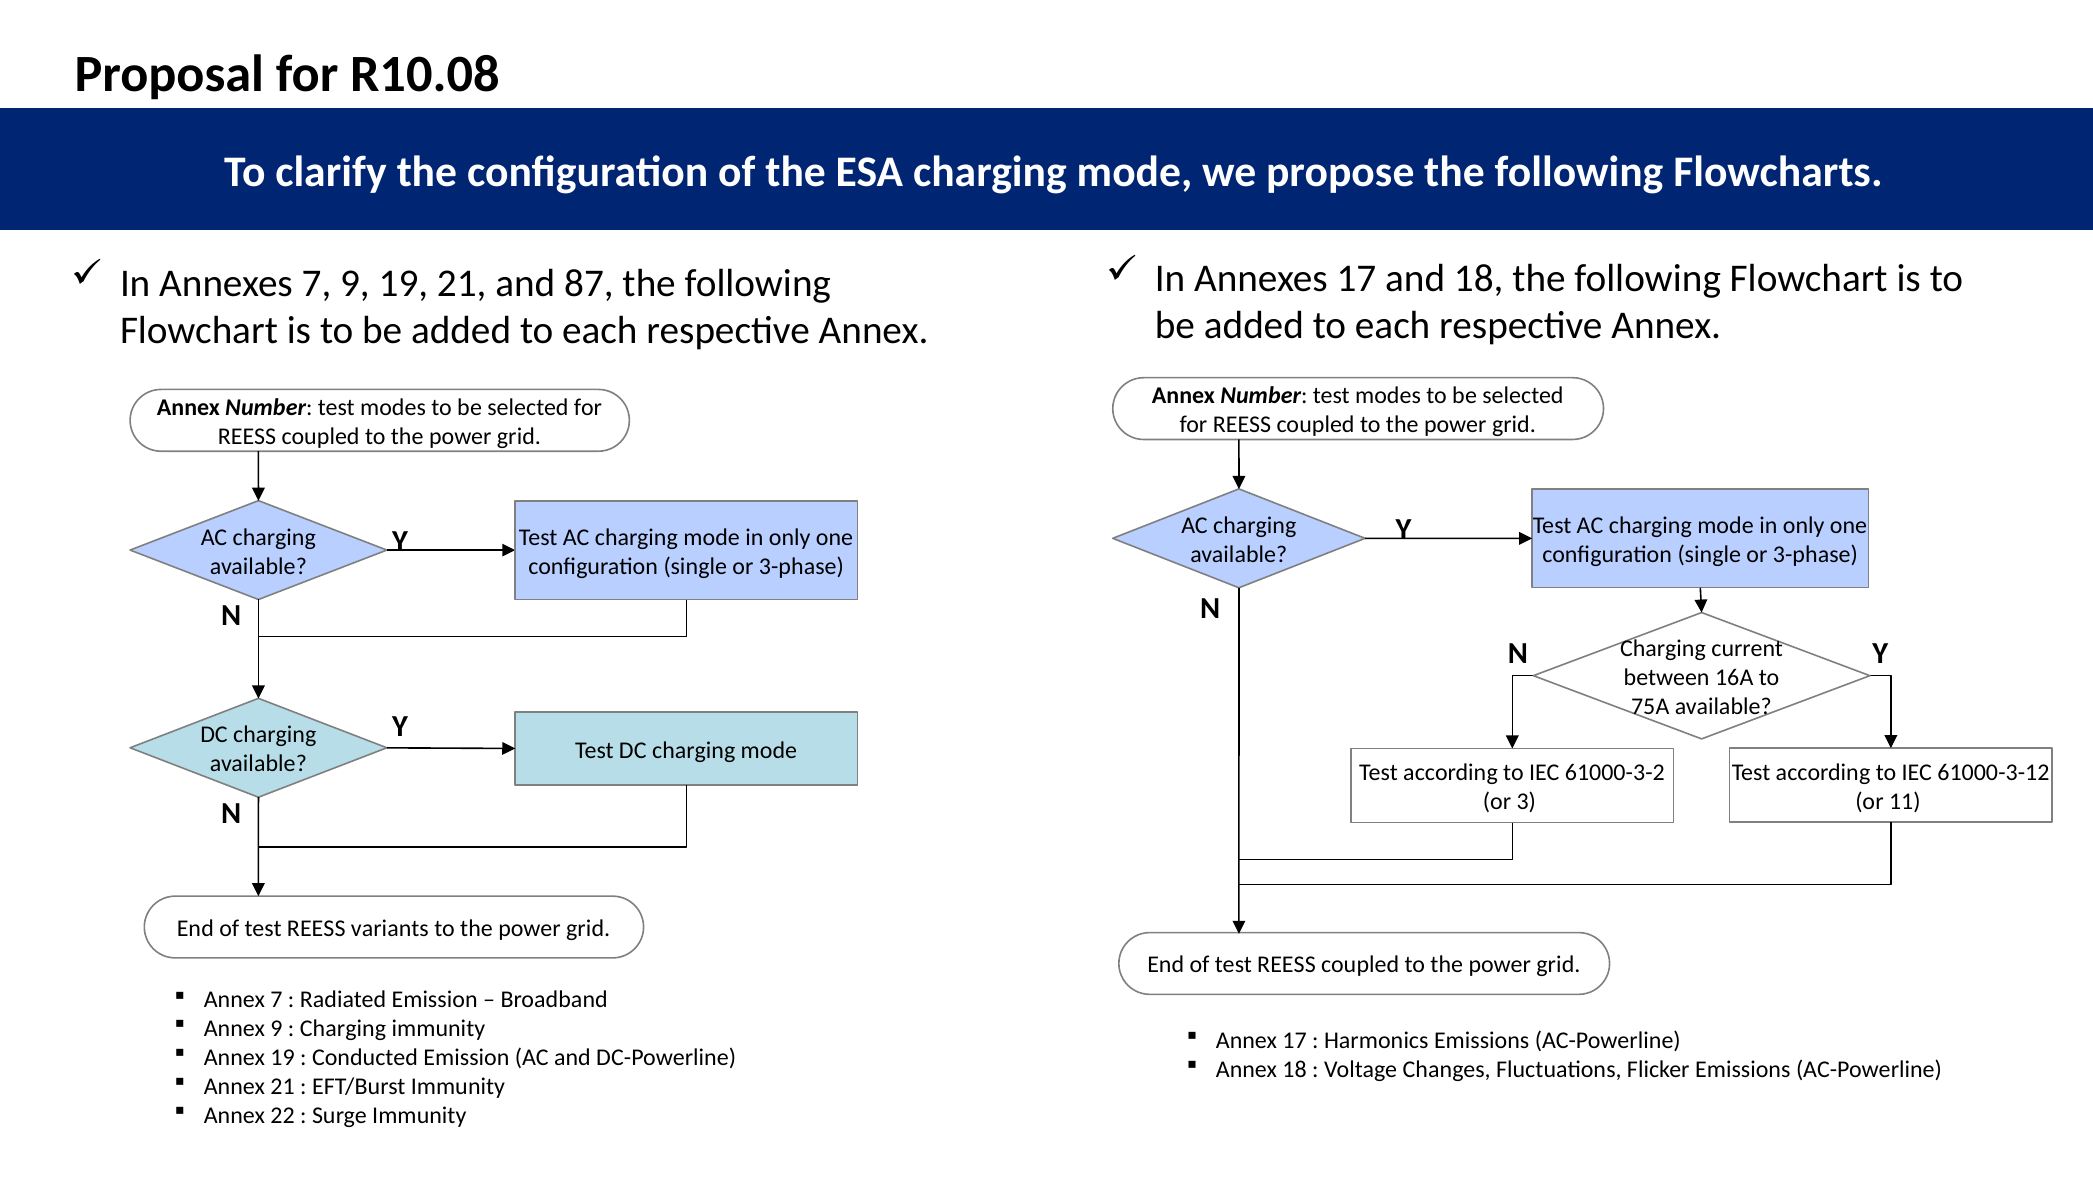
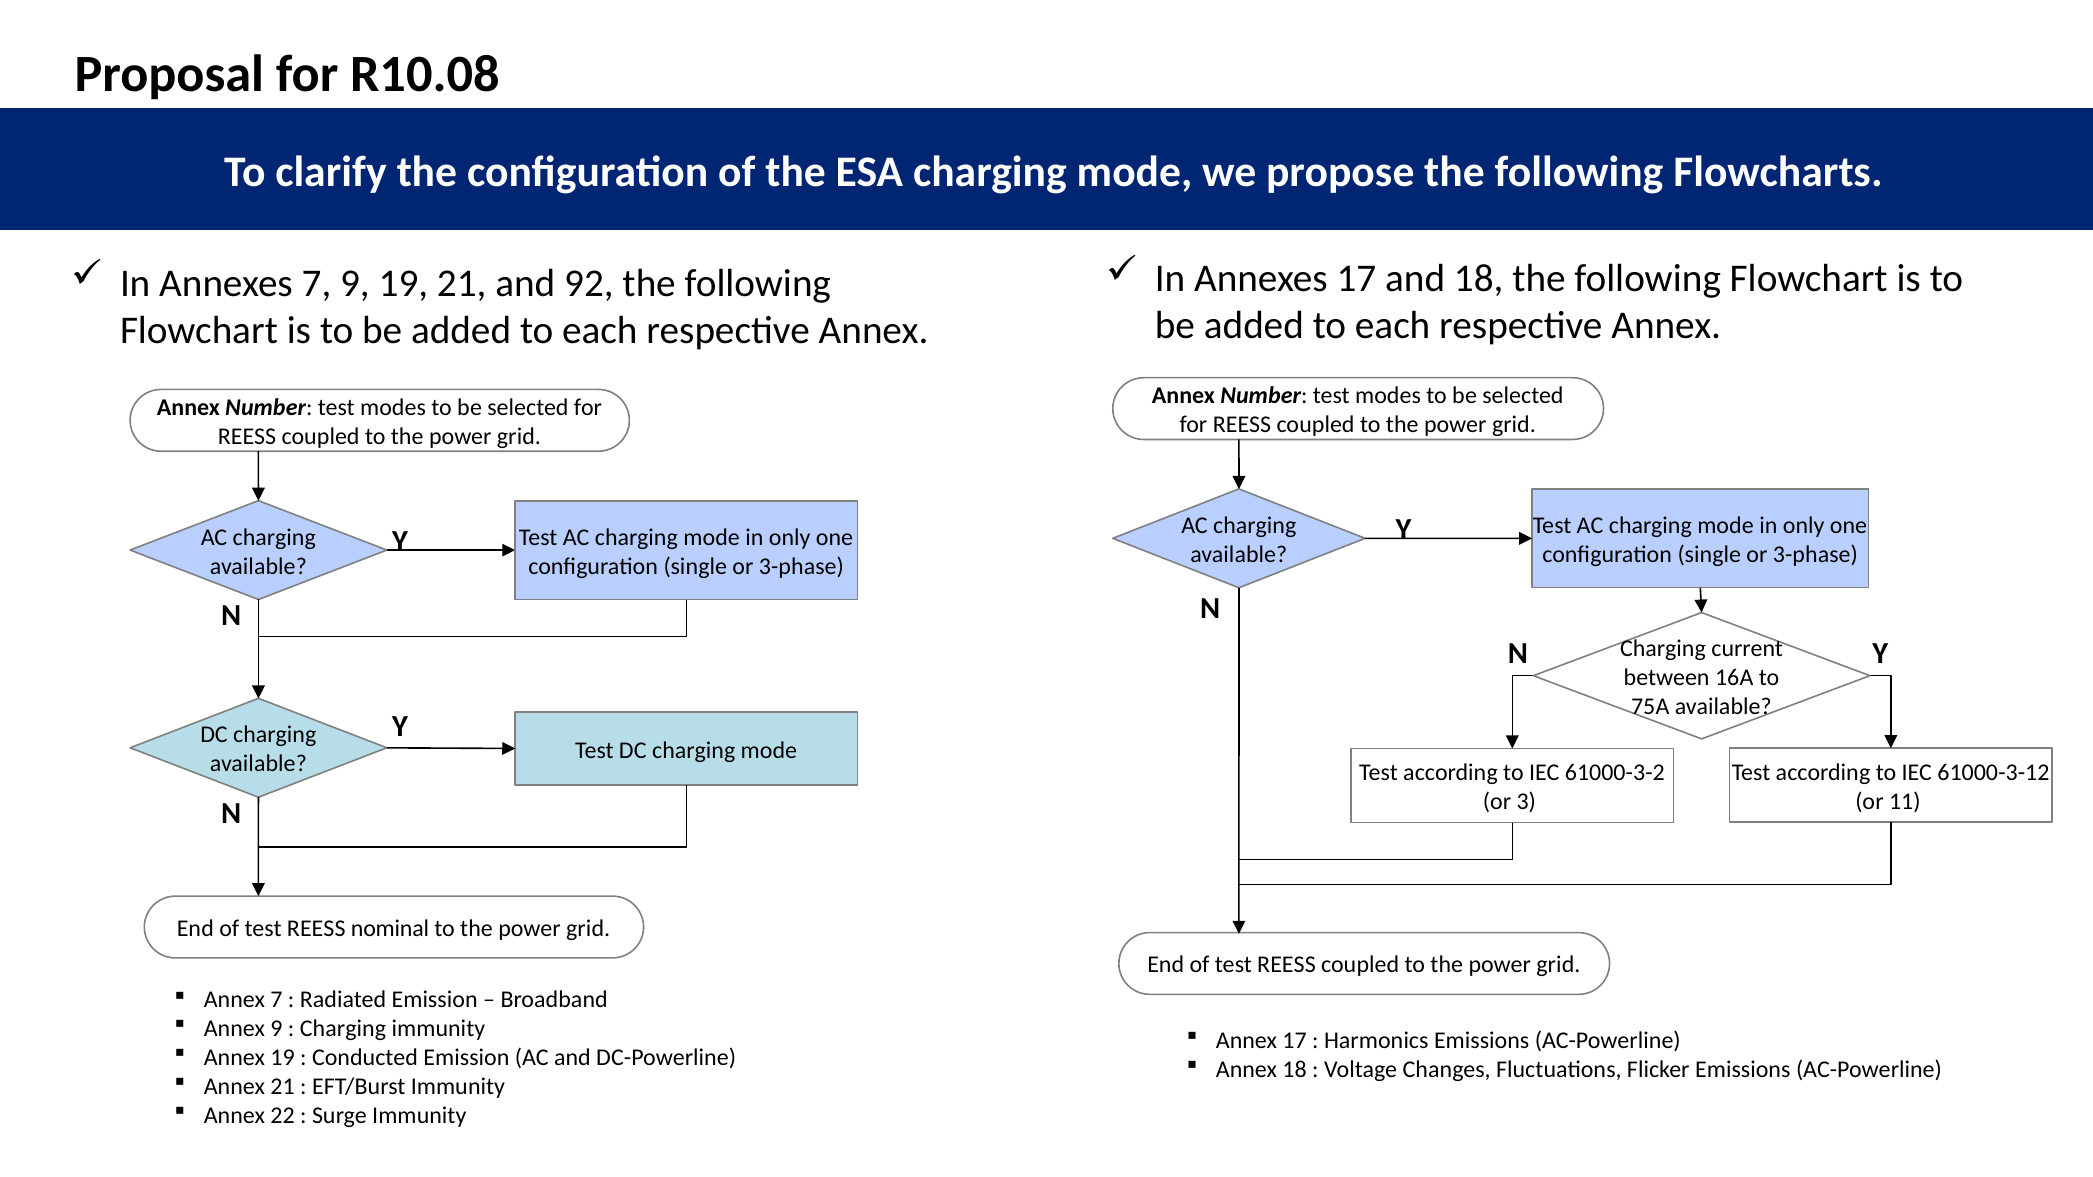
87: 87 -> 92 (589, 283)
variants: variants -> nominal (390, 929)
